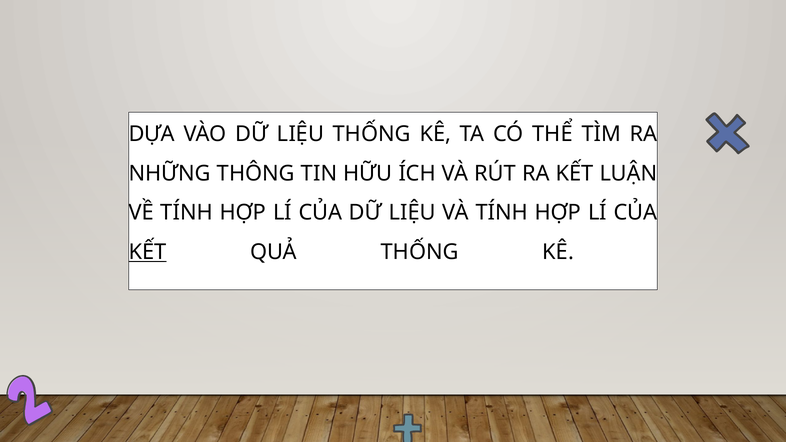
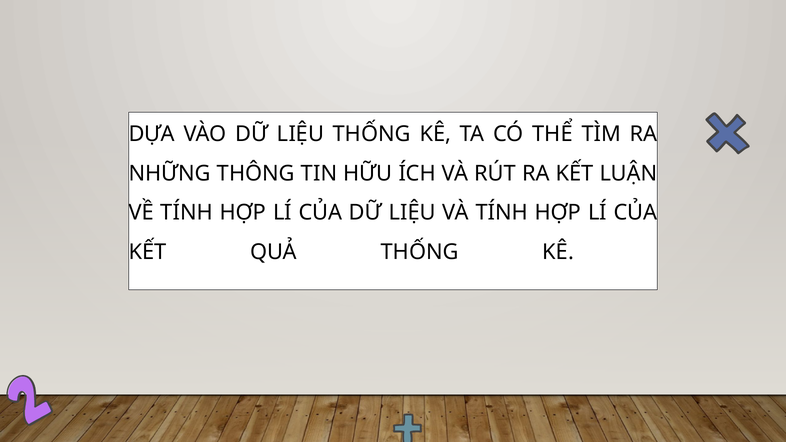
KẾT underline: present -> none (147, 252)
